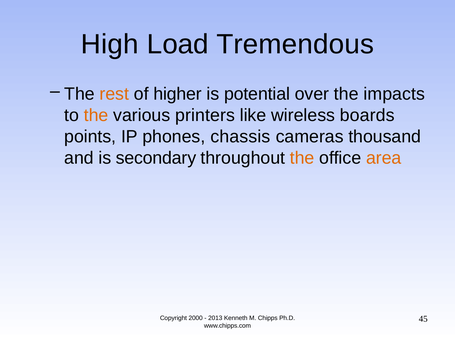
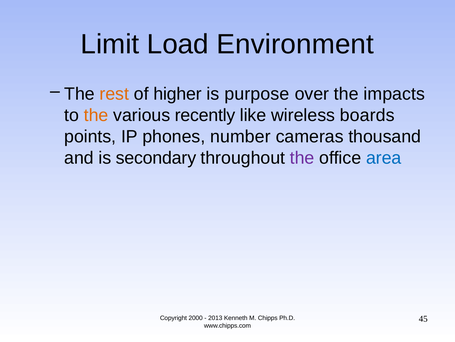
High: High -> Limit (110, 44)
Tremendous: Tremendous -> Environment (295, 44)
potential: potential -> purpose (257, 94)
printers: printers -> recently (205, 115)
chassis: chassis -> number (240, 136)
the colour: orange -> purple (302, 157)
area colour: orange -> blue (384, 157)
